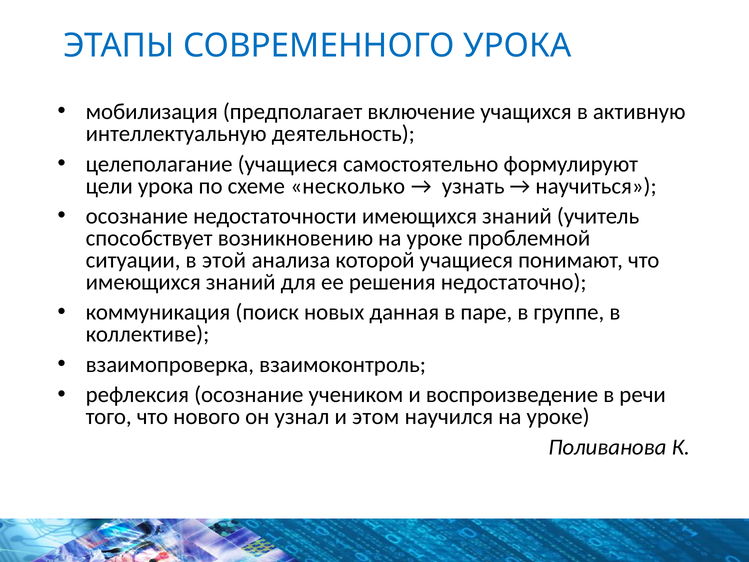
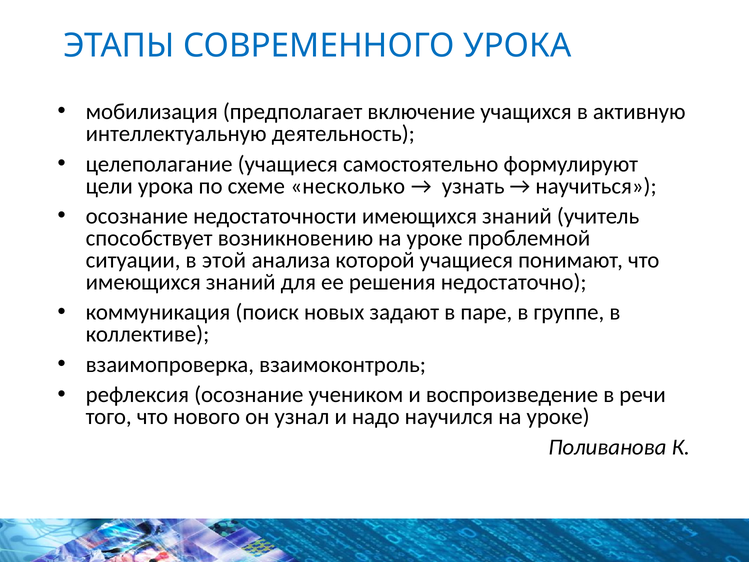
данная: данная -> задают (404, 312)
этом: этом -> надо (376, 417)
